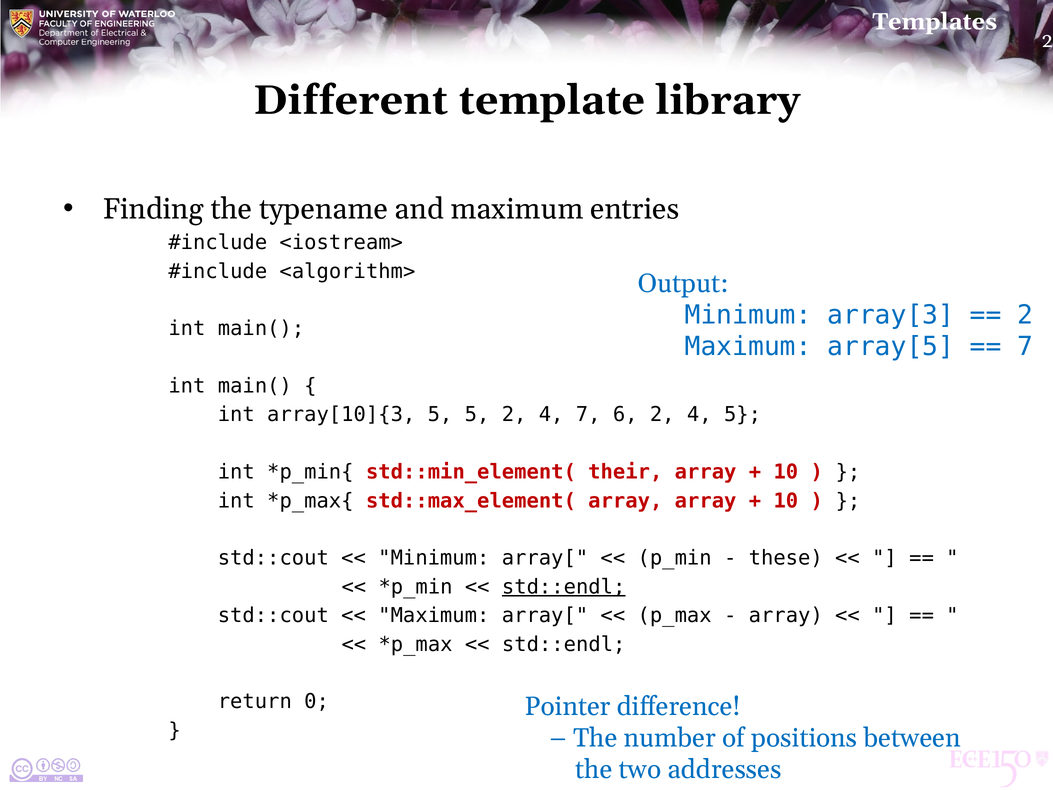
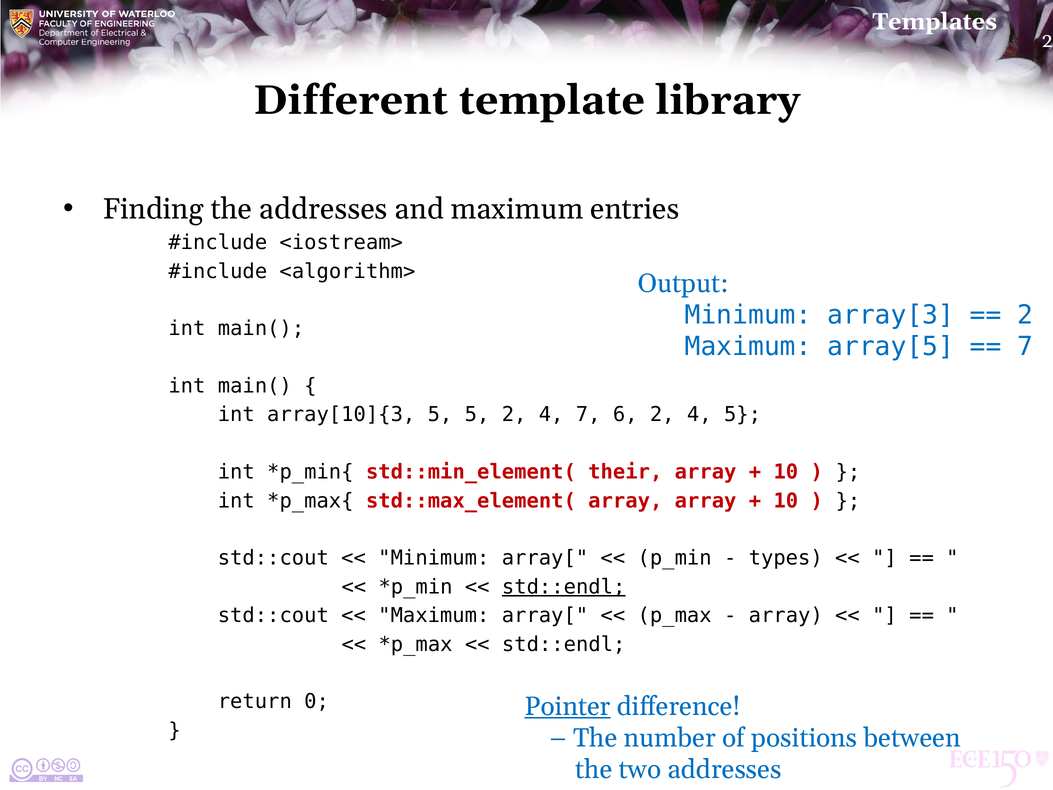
the typename: typename -> addresses (323, 209)
these: these -> types (786, 558)
Pointer underline: none -> present (568, 706)
